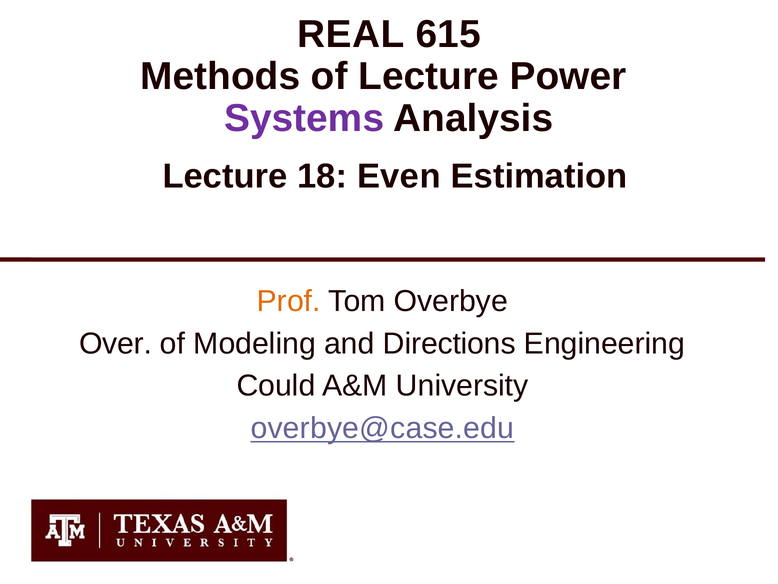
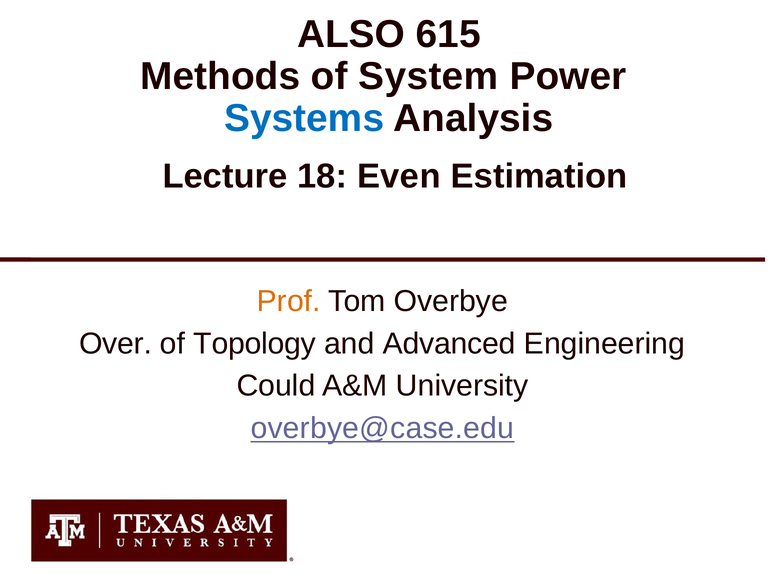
REAL: REAL -> ALSO (351, 34)
of Lecture: Lecture -> System (428, 76)
Systems colour: purple -> blue (304, 118)
Modeling: Modeling -> Topology (255, 343)
Directions: Directions -> Advanced (449, 343)
